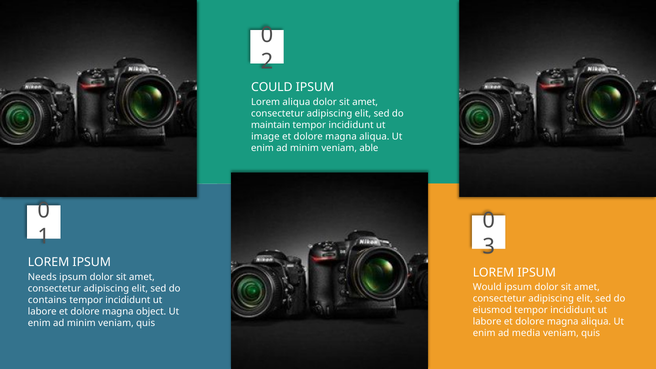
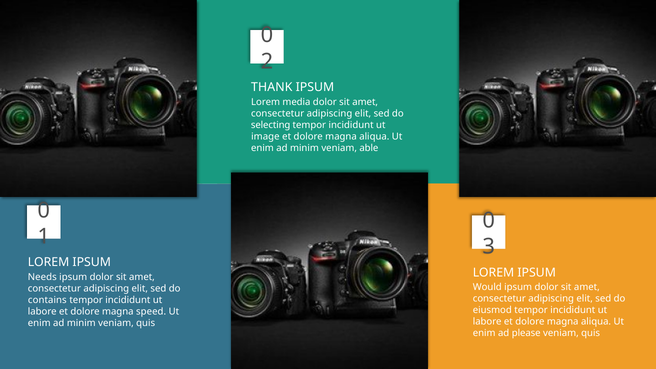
COULD: COULD -> THANK (272, 87)
Lorem aliqua: aliqua -> media (296, 102)
maintain: maintain -> selecting (271, 125)
object: object -> speed (151, 312)
media: media -> please (526, 333)
